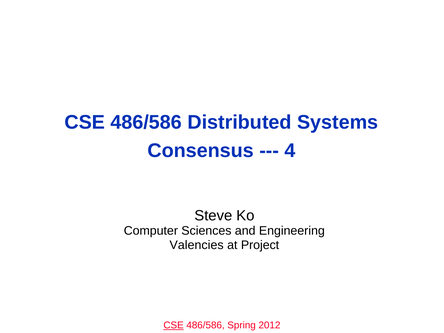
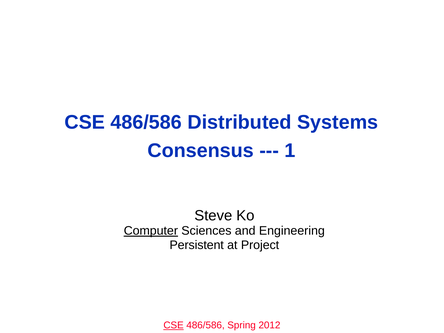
4: 4 -> 1 (290, 151)
Computer underline: none -> present (151, 231)
Valencies: Valencies -> Persistent (197, 245)
